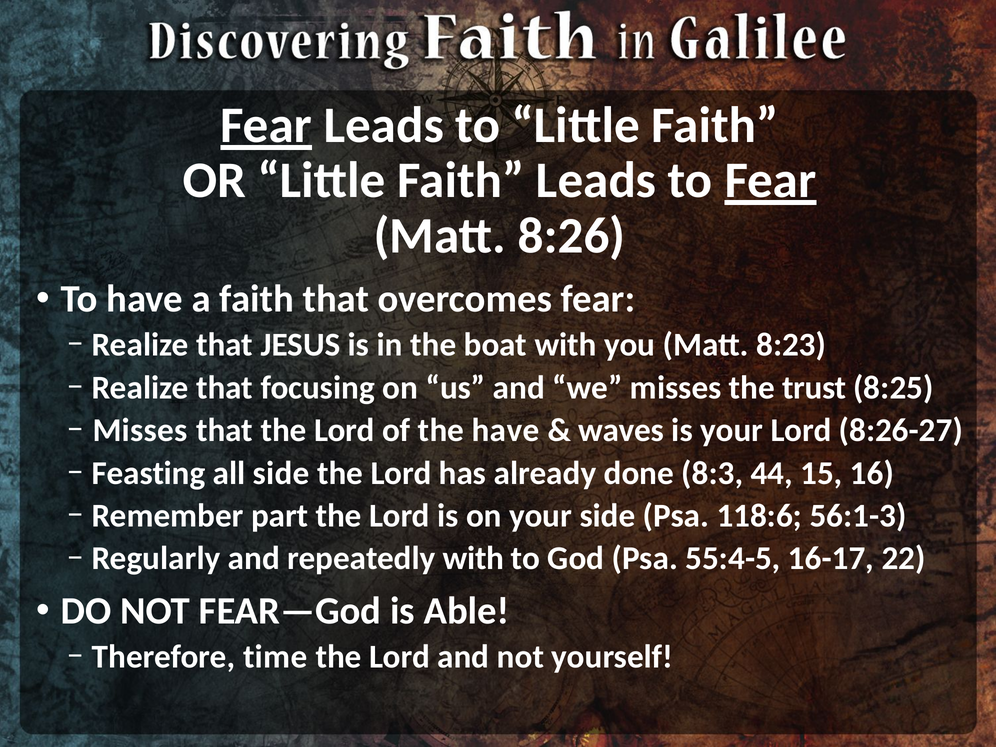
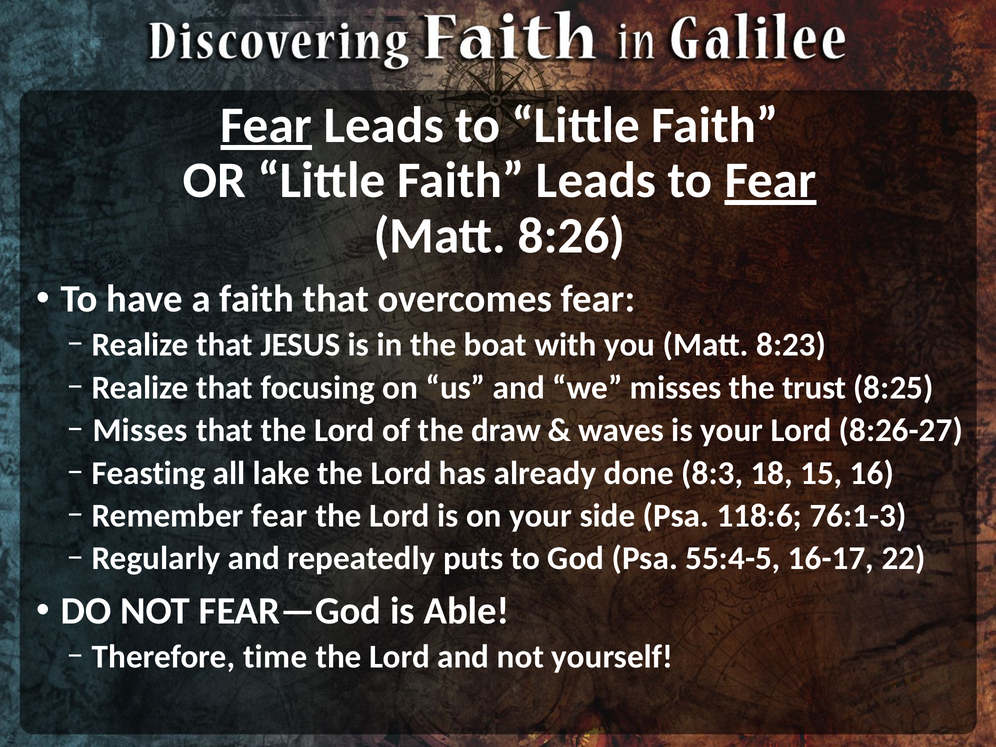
the have: have -> draw (506, 430)
all side: side -> lake (281, 473)
44: 44 -> 18 (772, 473)
Remember part: part -> fear (279, 516)
56:1-3: 56:1-3 -> 76:1-3 (858, 516)
repeatedly with: with -> puts (473, 559)
